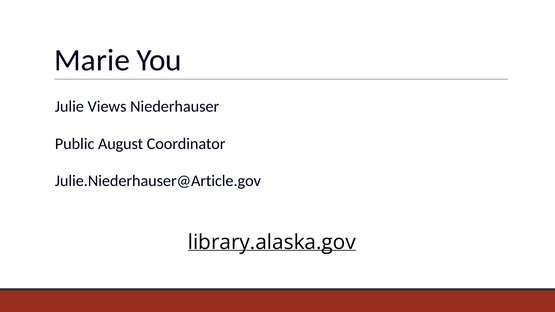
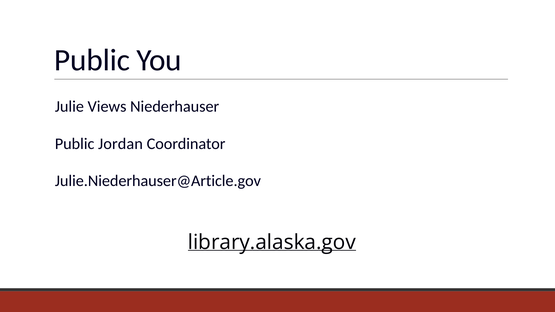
Marie: Marie -> Public (92, 60)
August: August -> Jordan (120, 144)
